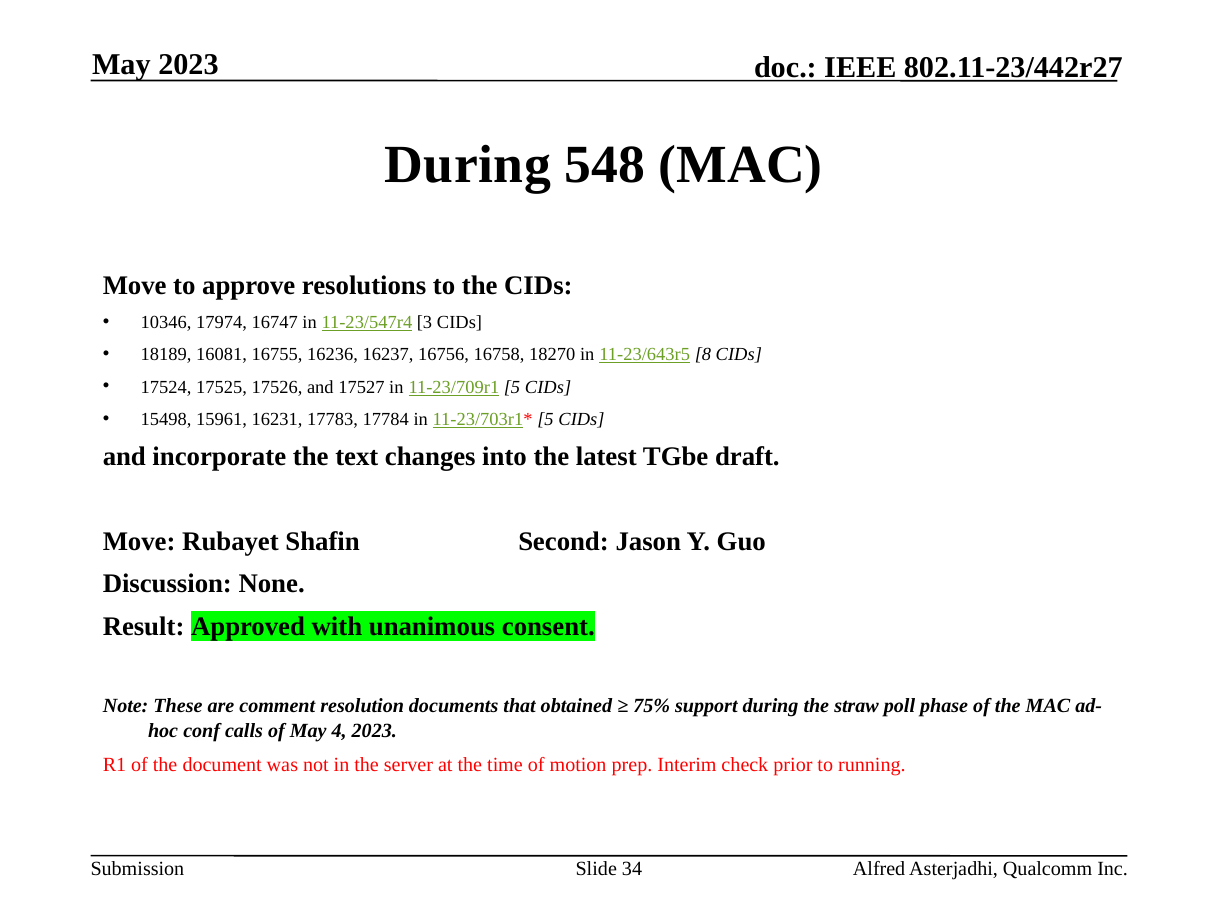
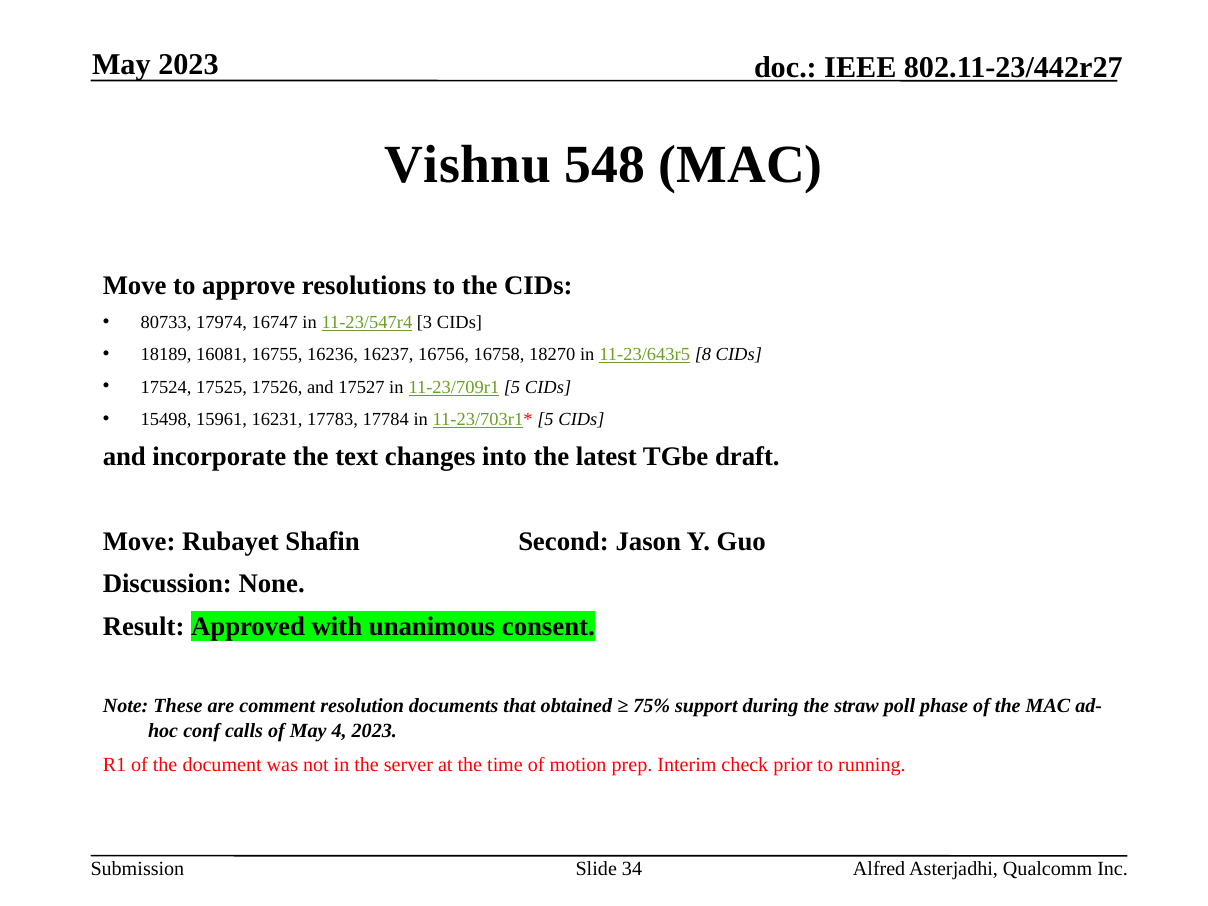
During: During -> Vishnu (468, 165)
10346: 10346 -> 80733 (166, 322)
